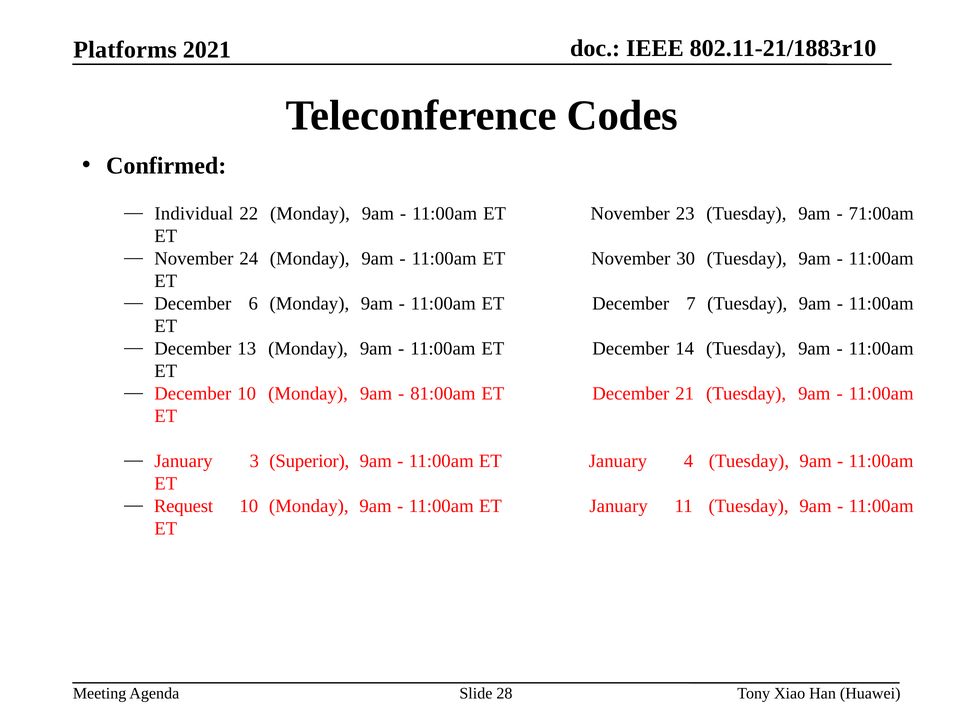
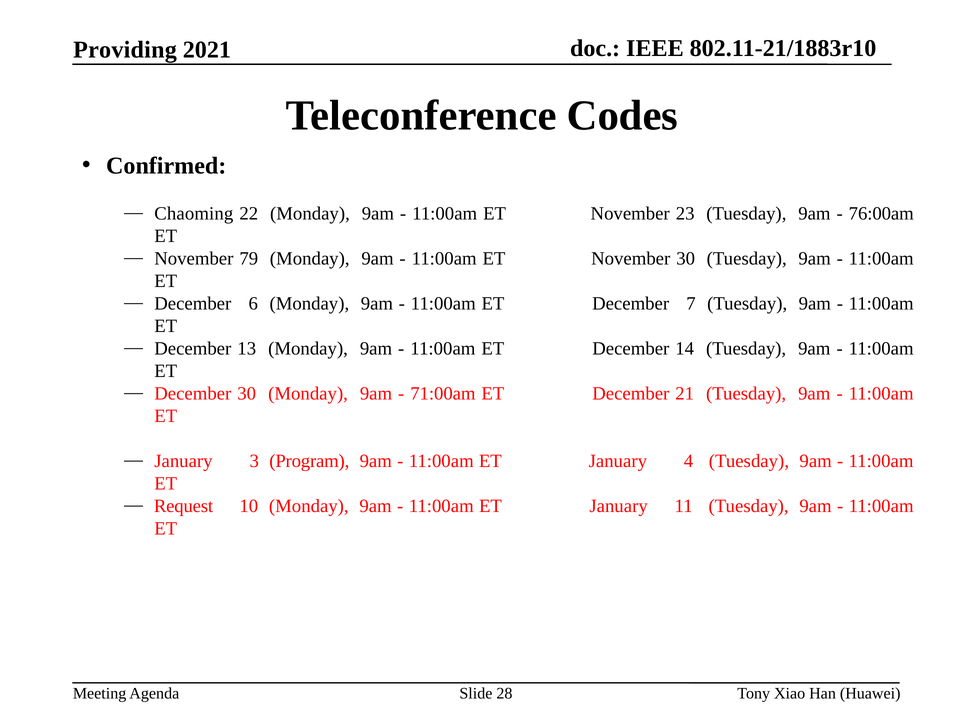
Platforms: Platforms -> Providing (125, 50)
Individual: Individual -> Chaoming (194, 213)
71:00am: 71:00am -> 76:00am (881, 213)
24: 24 -> 79 (249, 258)
December 10: 10 -> 30 (247, 393)
81:00am: 81:00am -> 71:00am (443, 393)
Superior: Superior -> Program (309, 461)
